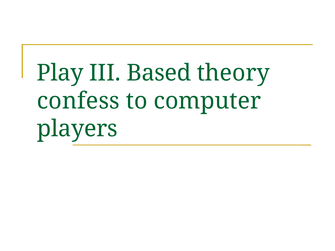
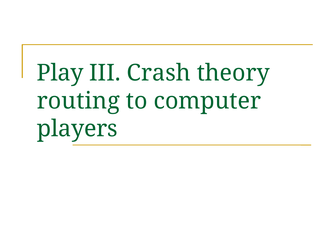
Based: Based -> Crash (159, 73)
confess: confess -> routing (78, 101)
